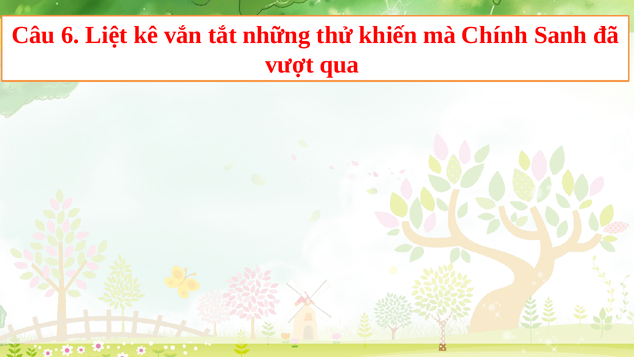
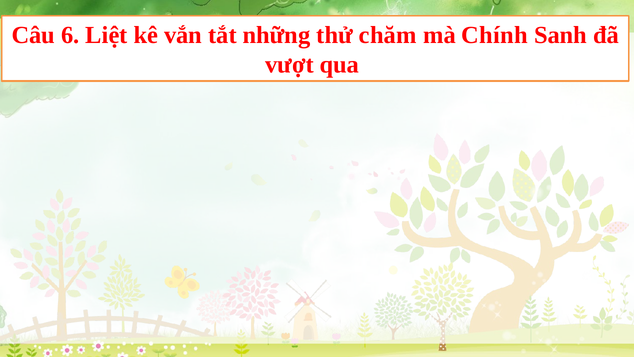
khiến: khiến -> chăm (388, 35)
